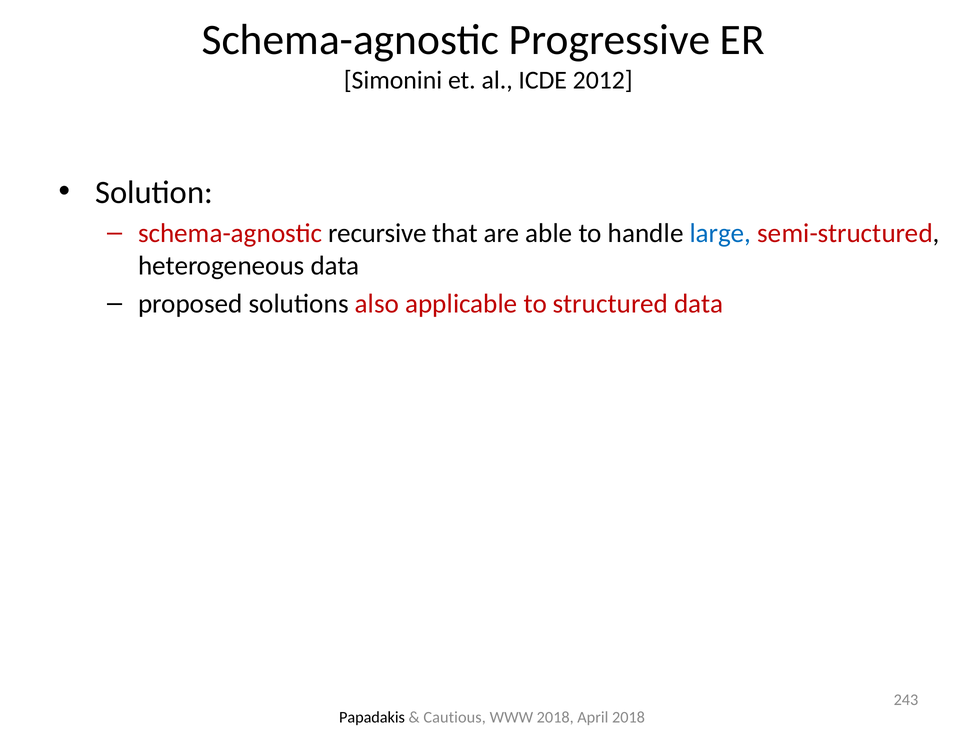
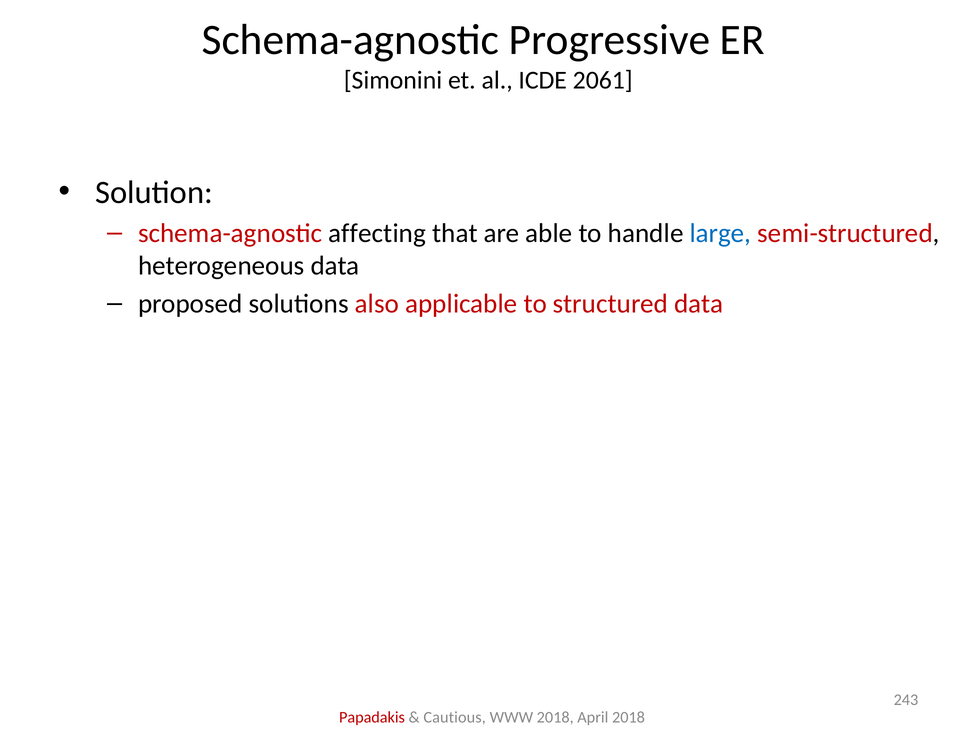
2012: 2012 -> 2061 (603, 80)
recursive: recursive -> affecting (377, 233)
Papadakis colour: black -> red (372, 717)
